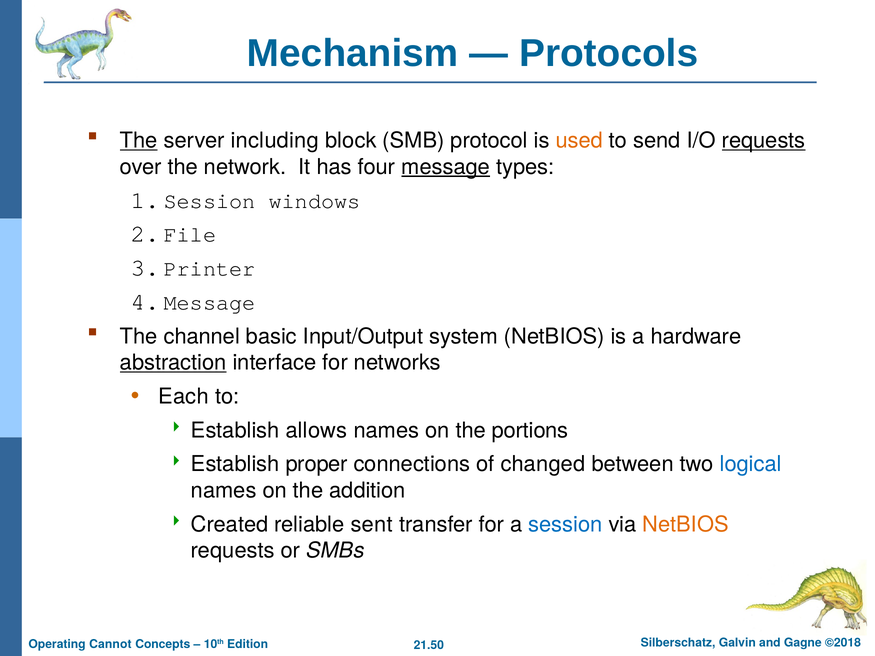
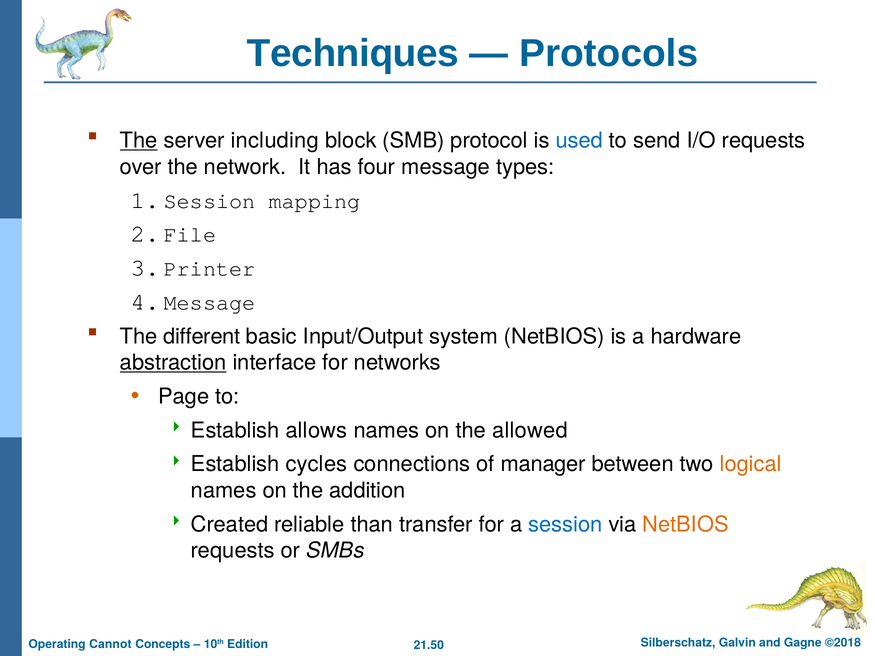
Mechanism: Mechanism -> Techniques (353, 53)
used colour: orange -> blue (579, 141)
requests underline: present -> none (764, 141)
message underline: present -> none (446, 167)
windows: windows -> mapping (315, 201)
channel: channel -> different (202, 336)
Each: Each -> Page (184, 397)
portions: portions -> allowed (530, 431)
proper: proper -> cycles (316, 464)
changed: changed -> manager (543, 464)
logical colour: blue -> orange (751, 464)
sent: sent -> than (372, 525)
